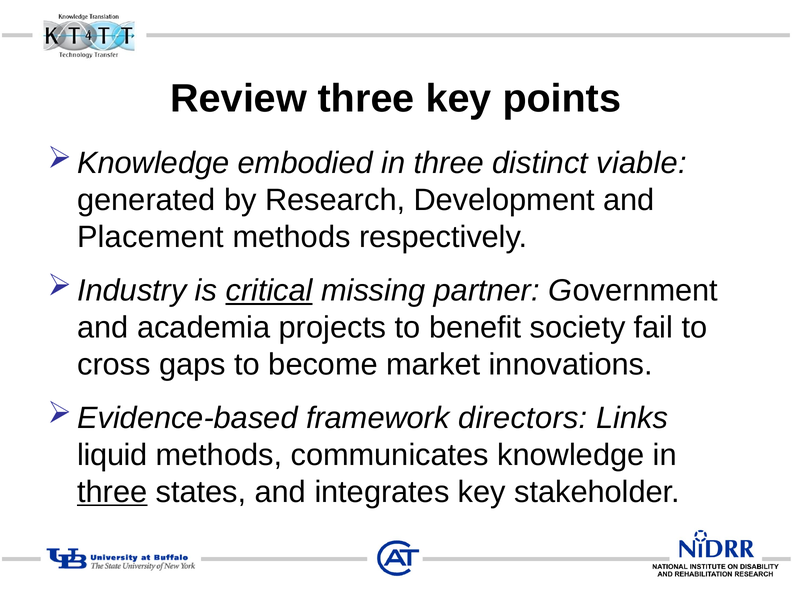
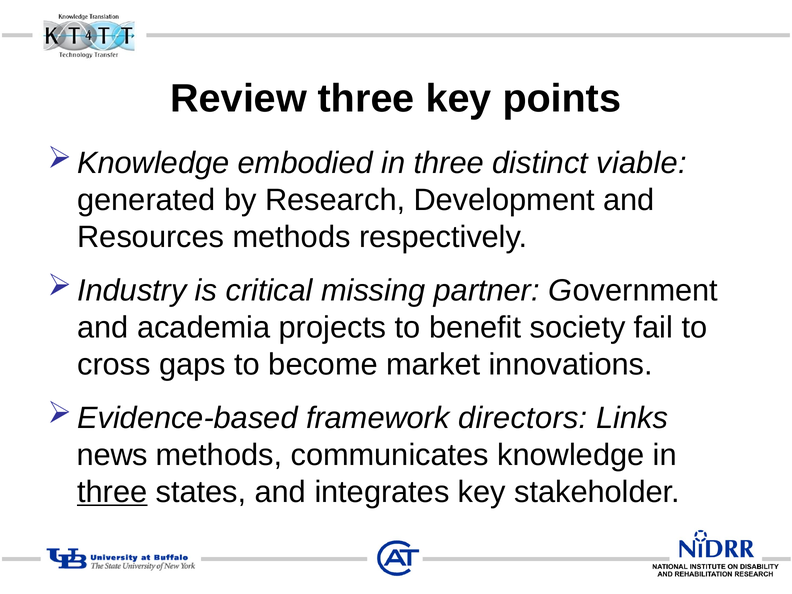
Placement: Placement -> Resources (151, 237)
critical underline: present -> none (269, 291)
liquid: liquid -> news (112, 455)
